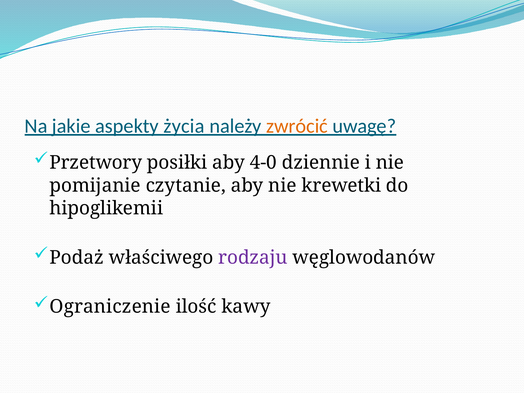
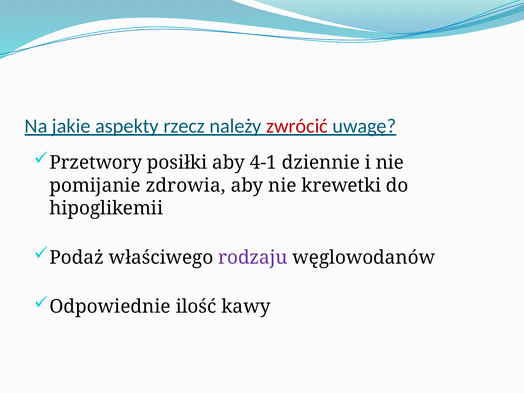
życia: życia -> rzecz (184, 126)
zwrócić colour: orange -> red (297, 126)
4-0: 4-0 -> 4-1 (263, 163)
czytanie: czytanie -> zdrowia (186, 185)
Ograniczenie: Ograniczenie -> Odpowiednie (110, 307)
